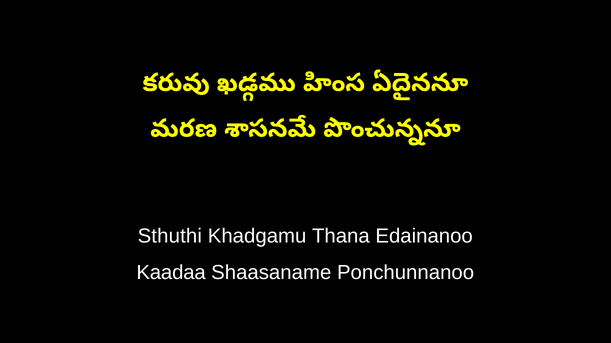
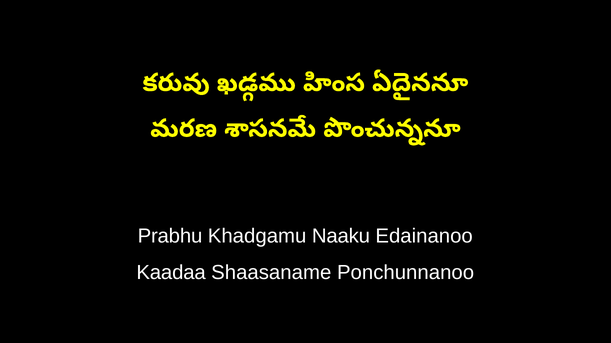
Sthuthi: Sthuthi -> Prabhu (170, 237)
Thana: Thana -> Naaku (341, 237)
